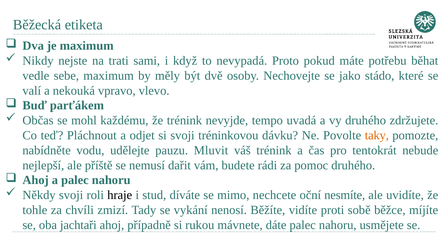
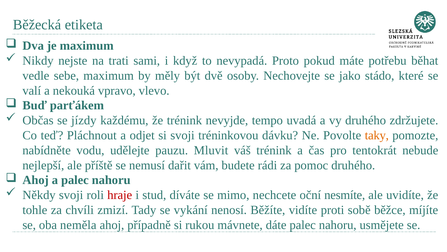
mohl: mohl -> jízdy (84, 120)
hraje colour: black -> red (120, 195)
jachtaři: jachtaři -> neměla (78, 225)
